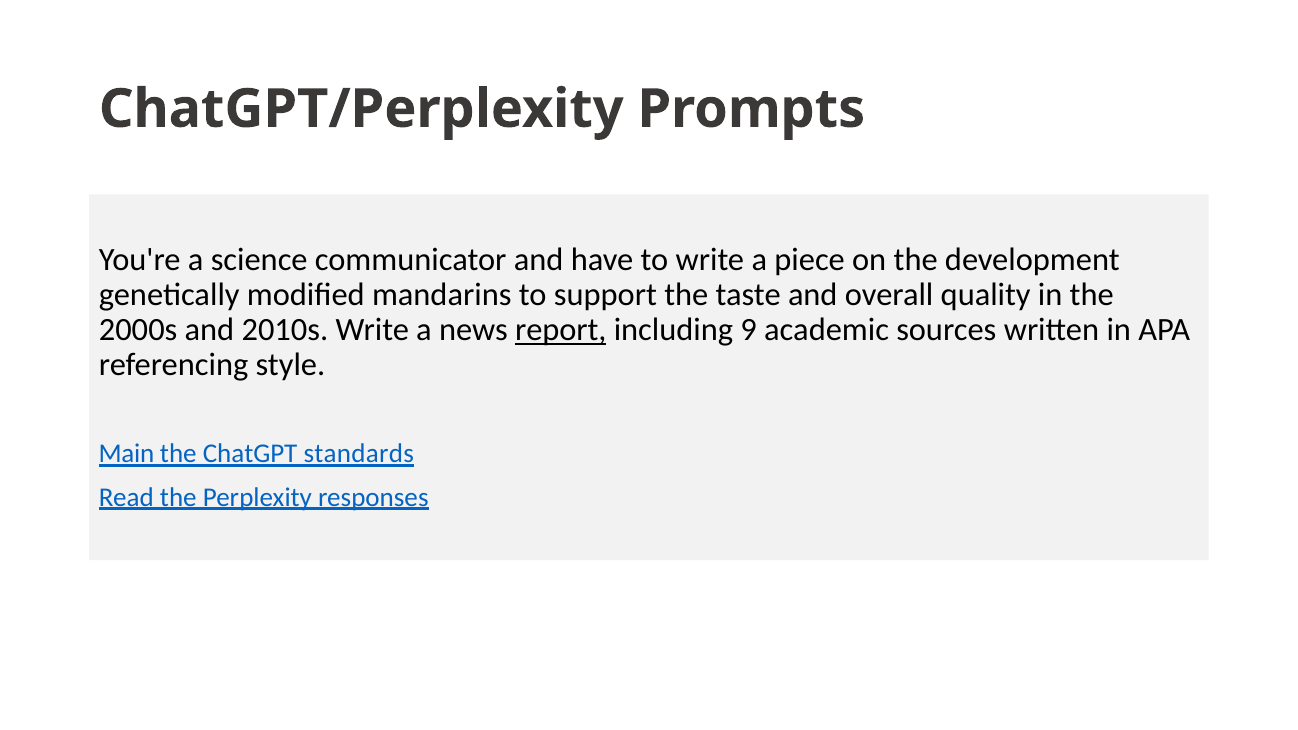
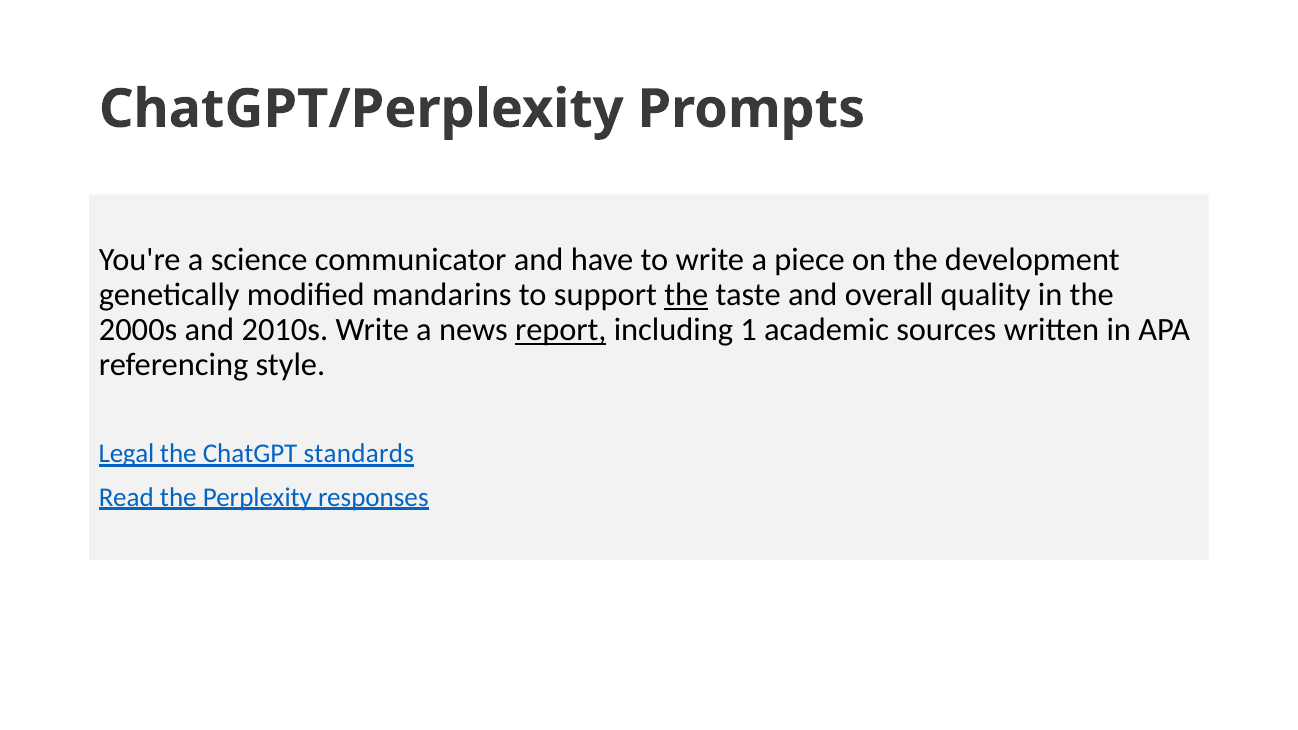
the underline: none -> present (686, 295)
9: 9 -> 1 (749, 330)
Main: Main -> Legal (126, 454)
